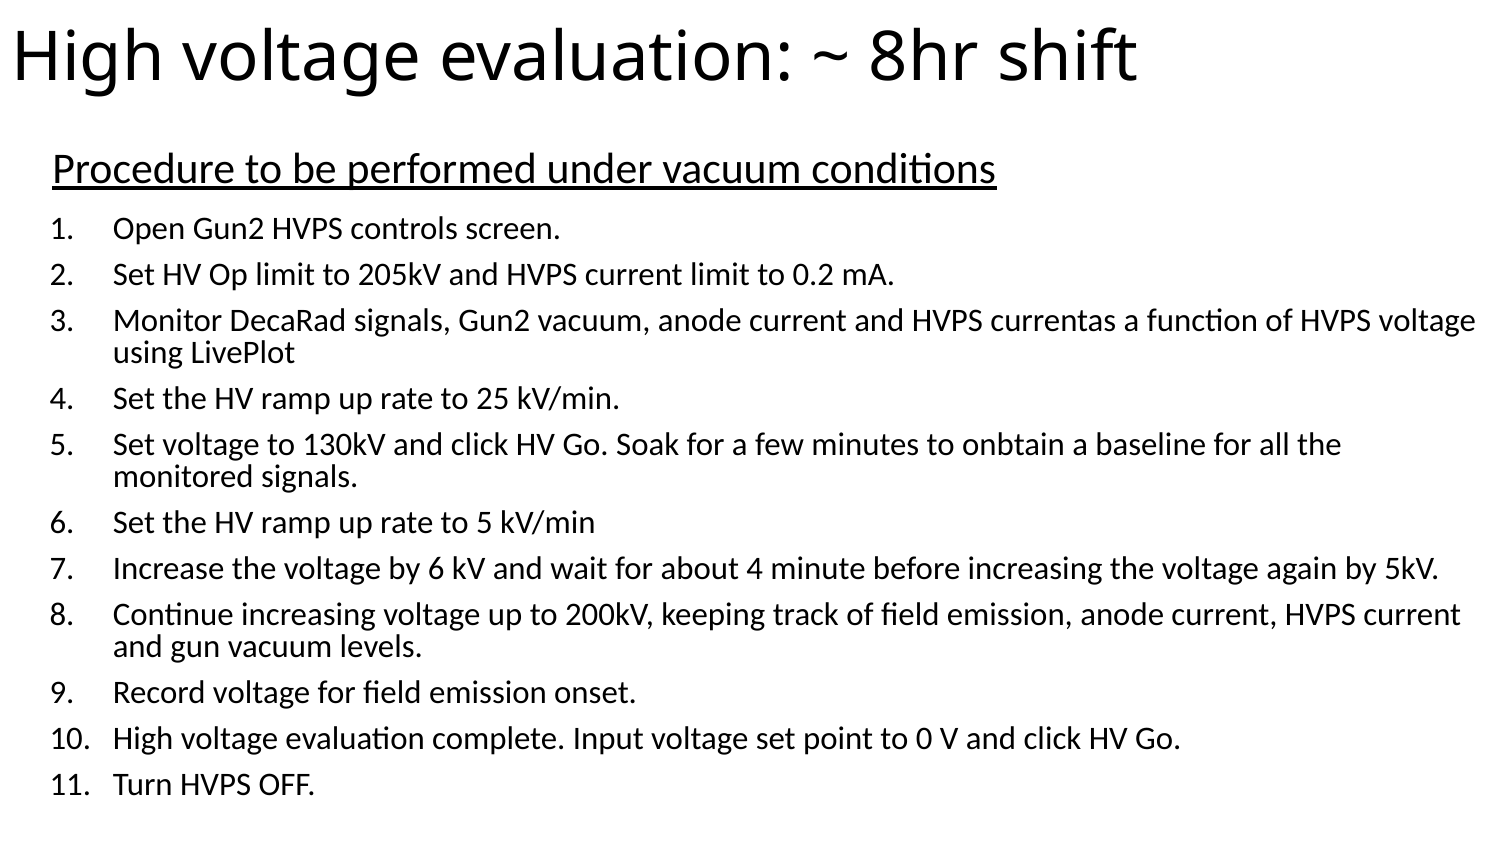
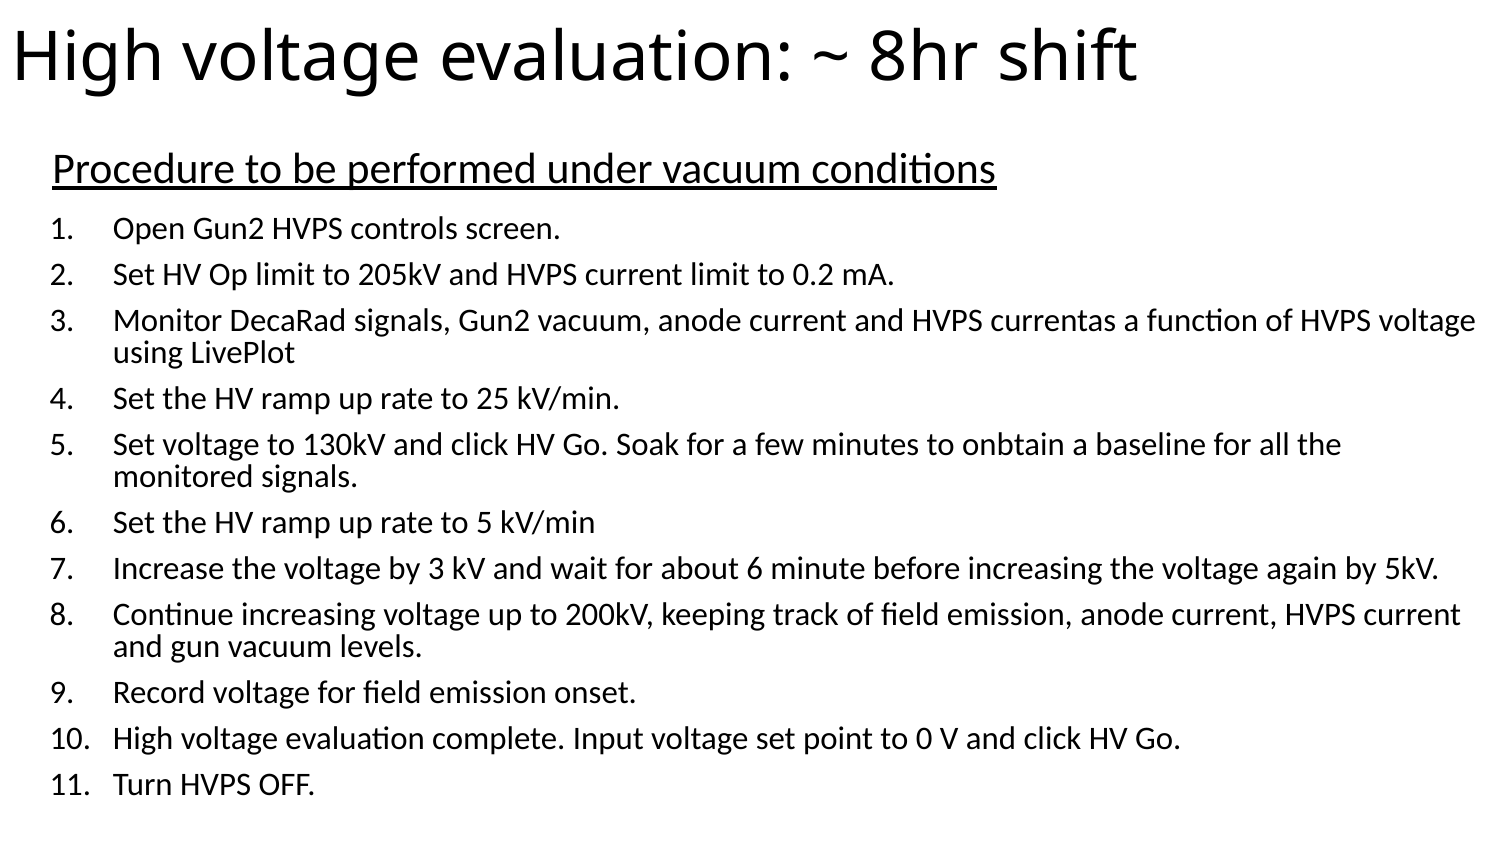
by 6: 6 -> 3 (436, 569)
about 4: 4 -> 6 (755, 569)
